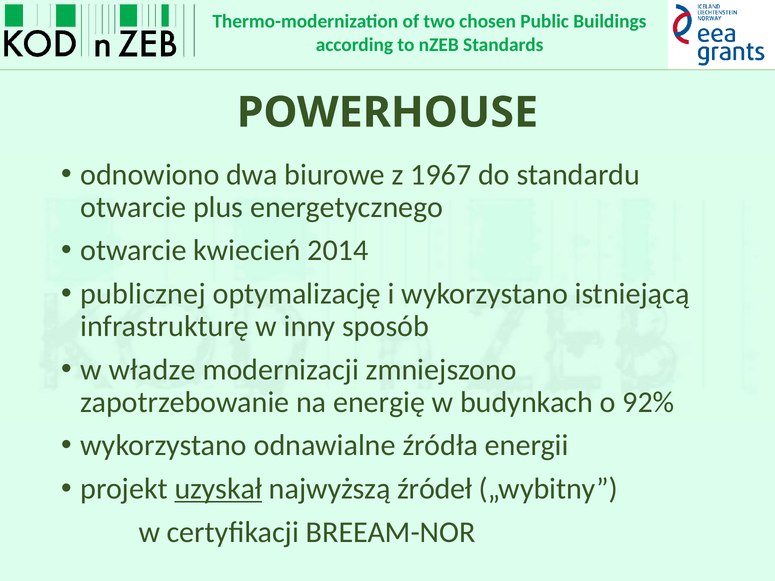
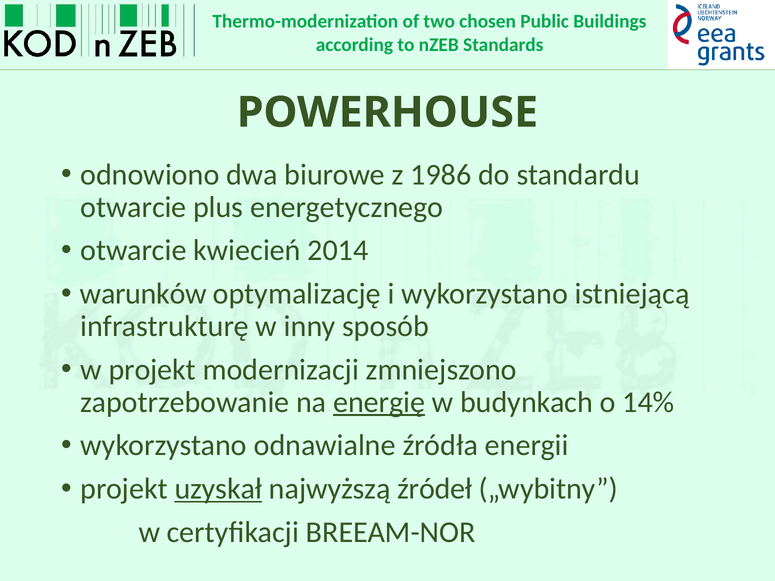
1967: 1967 -> 1986 (441, 175)
publicznej: publicznej -> warunków (143, 294)
w władze: władze -> projekt (152, 370)
energię underline: none -> present (379, 402)
92%: 92% -> 14% (648, 402)
